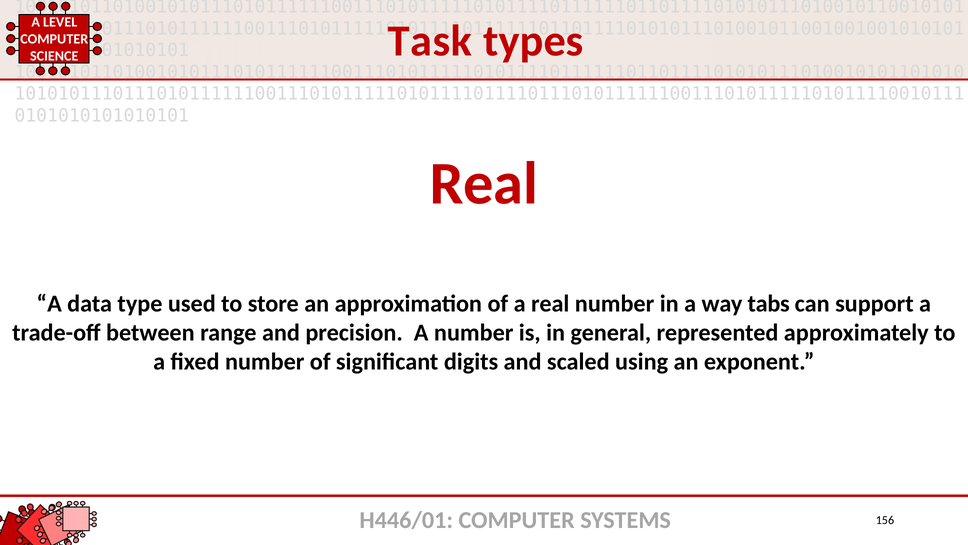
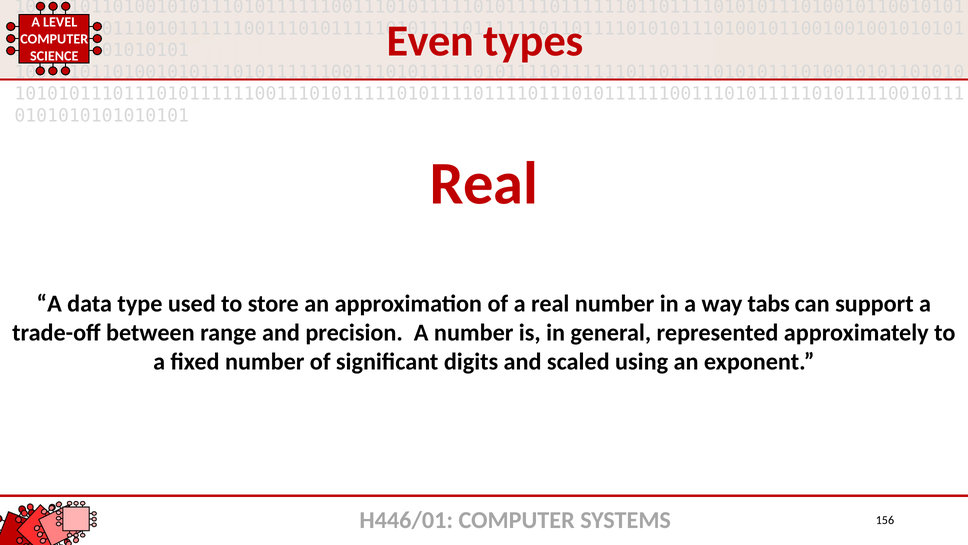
Task: Task -> Even (430, 41)
